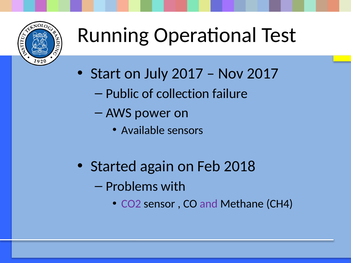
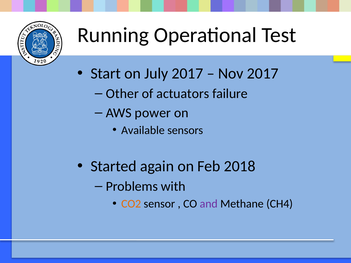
Public: Public -> Other (122, 94)
collection: collection -> actuators (183, 94)
CO2 colour: purple -> orange (131, 204)
